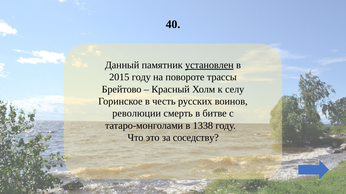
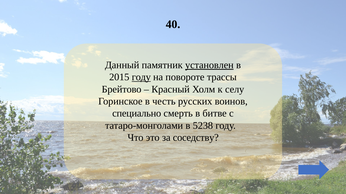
году underline: none -> present (141, 77)
революции: революции -> специально (137, 114)
1338: 1338 -> 5238 (203, 126)
